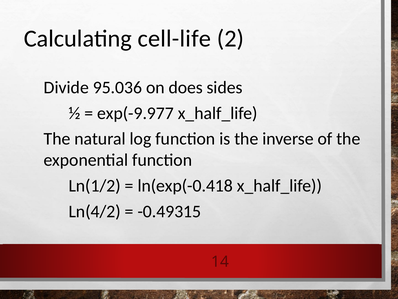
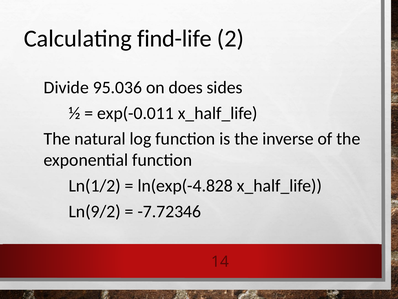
cell-life: cell-life -> find-life (175, 39)
exp(-9.977: exp(-9.977 -> exp(-0.011 (135, 113)
ln(exp(-0.418: ln(exp(-0.418 -> ln(exp(-4.828 (185, 186)
Ln(4/2: Ln(4/2 -> Ln(9/2 (95, 211)
-0.49315: -0.49315 -> -7.72346 (169, 211)
